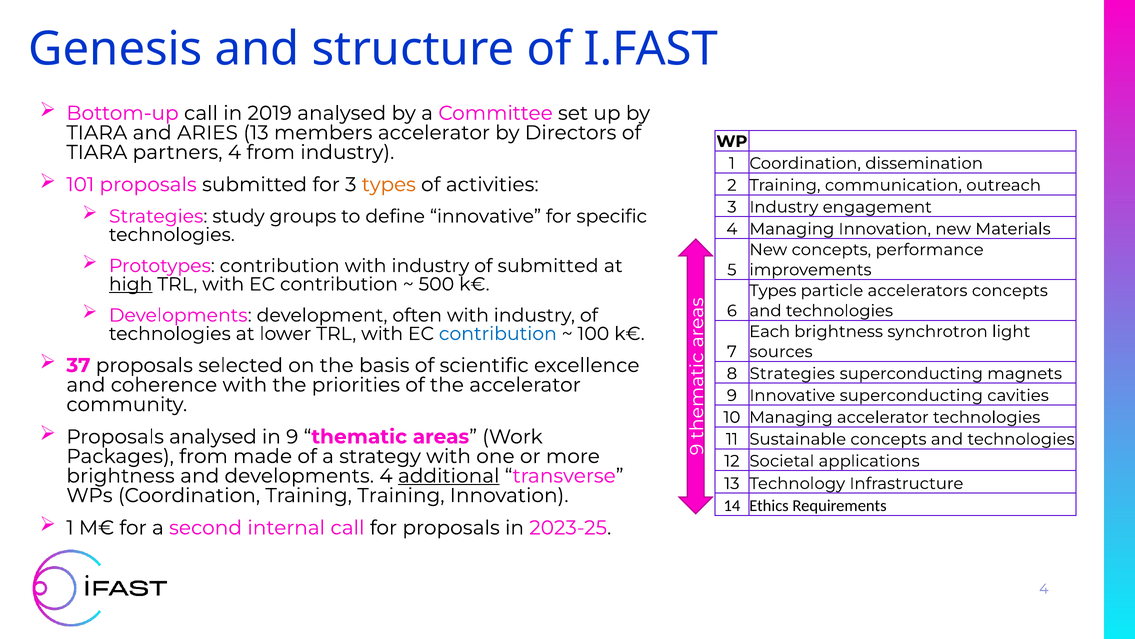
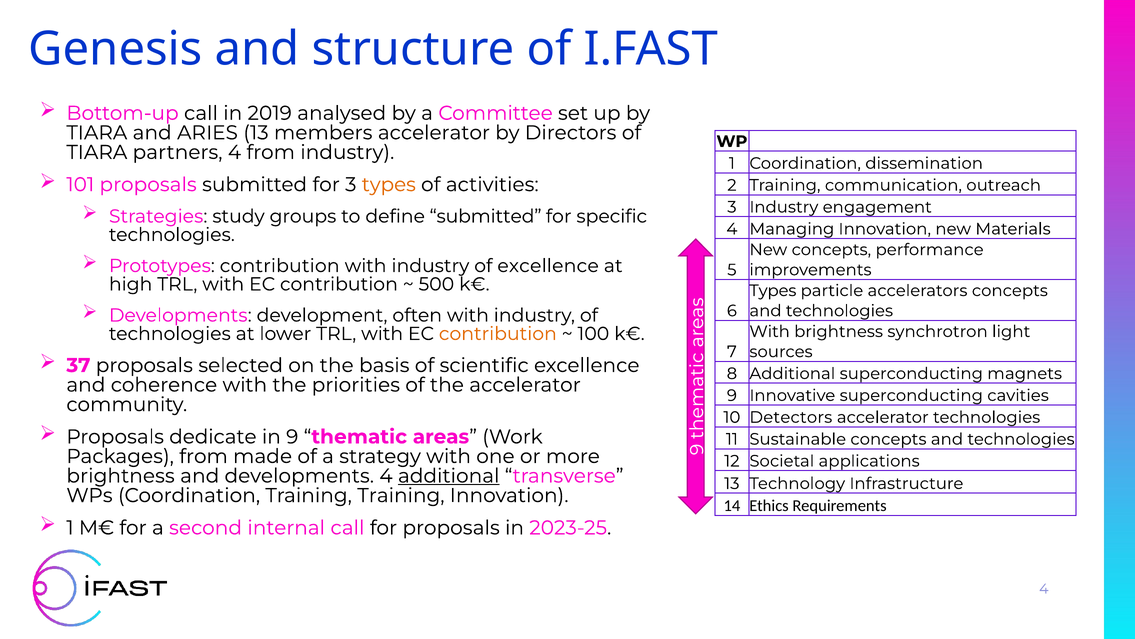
define innovative: innovative -> submitted (486, 216)
of submitted: submitted -> excellence (548, 266)
high underline: present -> none (131, 284)
Each: Each -> With (770, 331)
contribution colour: blue -> orange (498, 333)
8 Strategies: Strategies -> Additional (792, 373)
10 Managing: Managing -> Detectors (791, 417)
Proposals analysed: analysed -> dedicate (213, 436)
